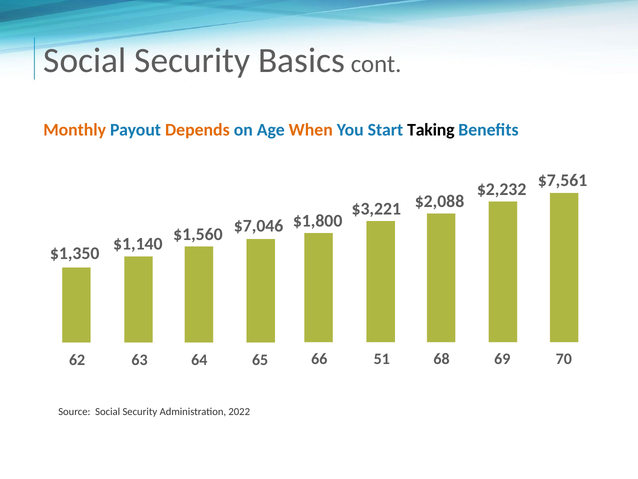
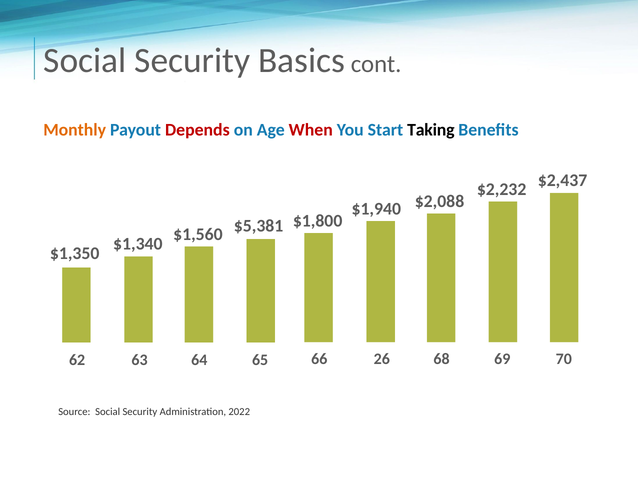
Depends colour: orange -> red (197, 130)
When colour: orange -> red (311, 130)
$7,561: $7,561 -> $2,437 (563, 180)
$3,221: $3,221 -> $1,940 (376, 209)
$7,046: $7,046 -> $5,381 (259, 226)
$1,140: $1,140 -> $1,340 (138, 244)
51: 51 -> 26 (382, 359)
